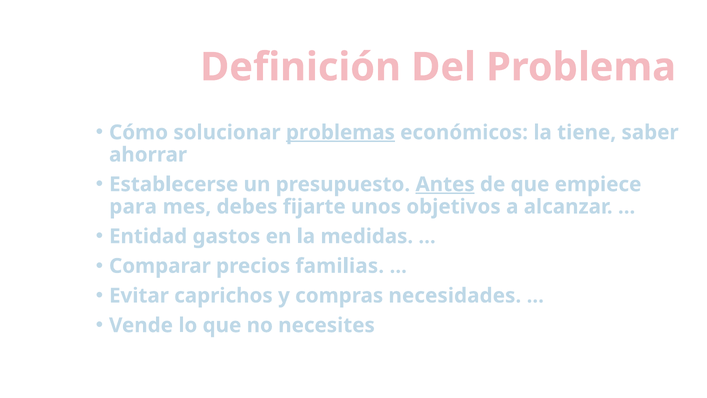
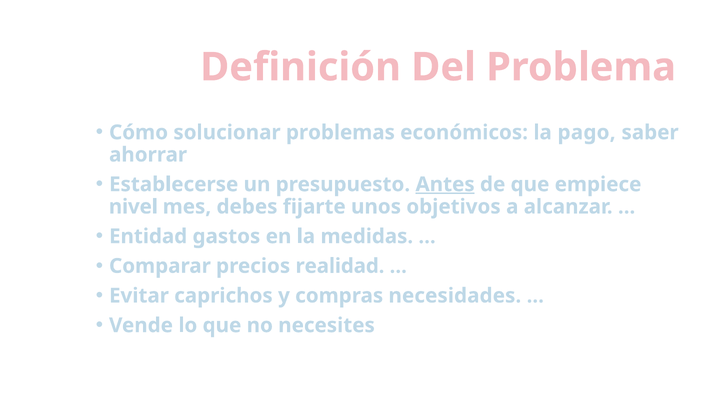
problemas underline: present -> none (340, 132)
tiene: tiene -> pago (587, 132)
para: para -> nivel (133, 207)
familias: familias -> realidad (340, 266)
